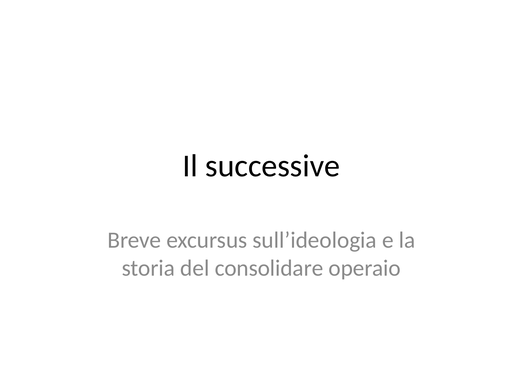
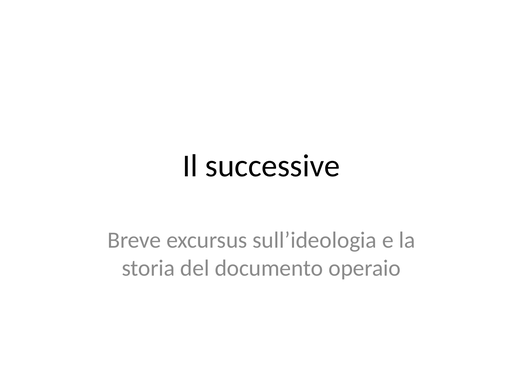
consolidare: consolidare -> documento (269, 268)
